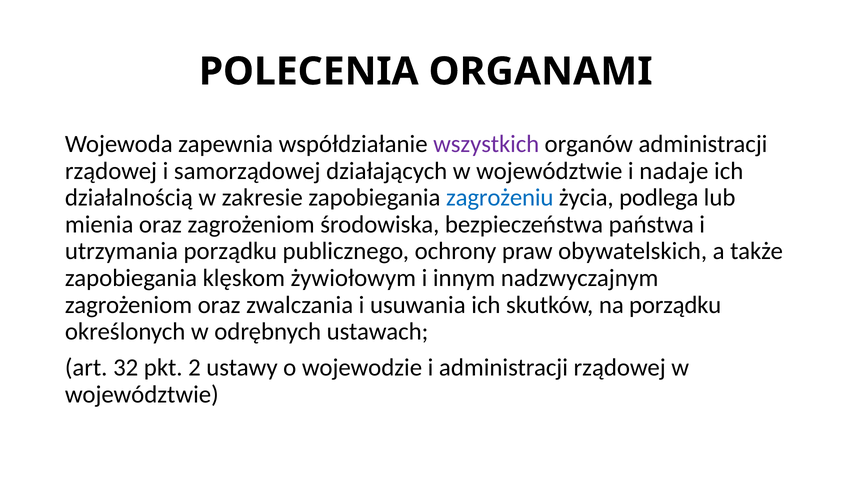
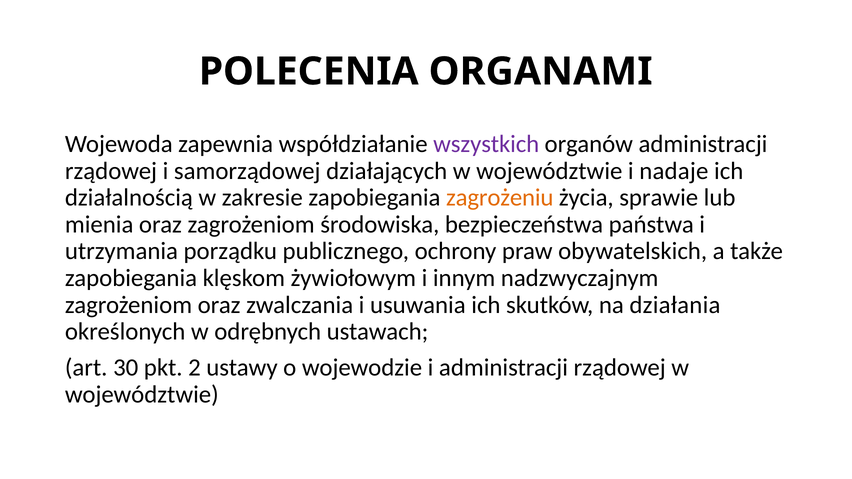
zagrożeniu colour: blue -> orange (500, 198)
podlega: podlega -> sprawie (659, 198)
na porządku: porządku -> działania (675, 305)
32: 32 -> 30 (126, 368)
